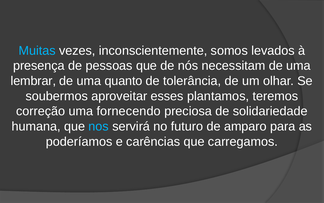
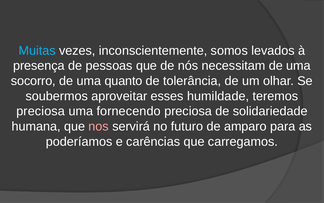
lembrar: lembrar -> socorro (33, 81)
plantamos: plantamos -> humildade (218, 96)
correção: correção -> preciosa (41, 111)
nos colour: light blue -> pink (99, 126)
